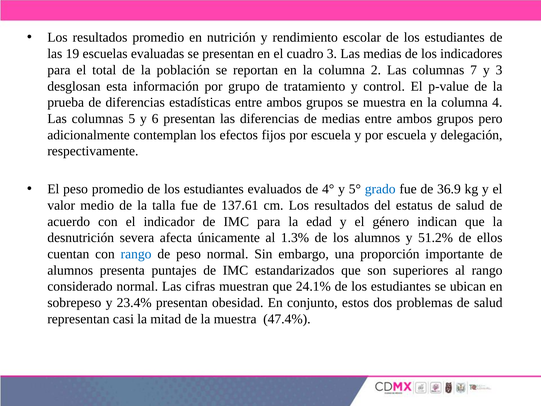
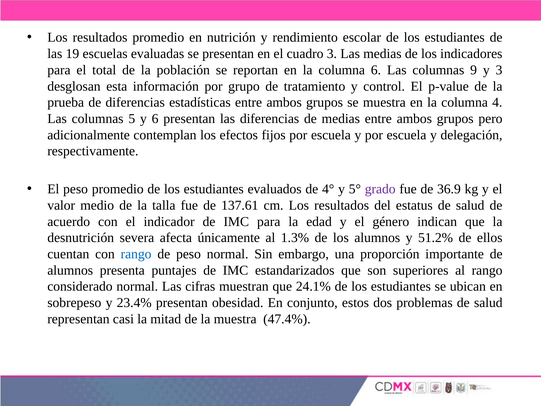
columna 2: 2 -> 6 (376, 70)
7: 7 -> 9 (474, 70)
grado colour: blue -> purple (380, 189)
